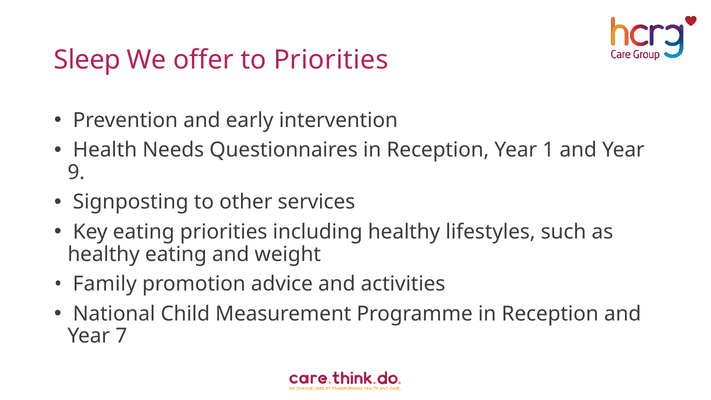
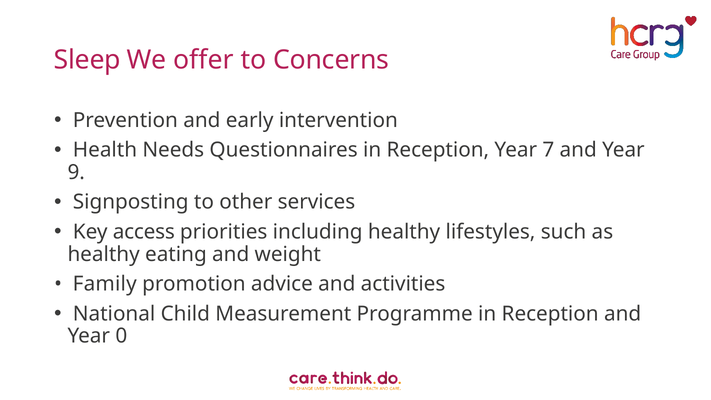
to Priorities: Priorities -> Concerns (331, 60)
1: 1 -> 7 (548, 150)
Key eating: eating -> access (144, 232)
7: 7 -> 0 (121, 336)
